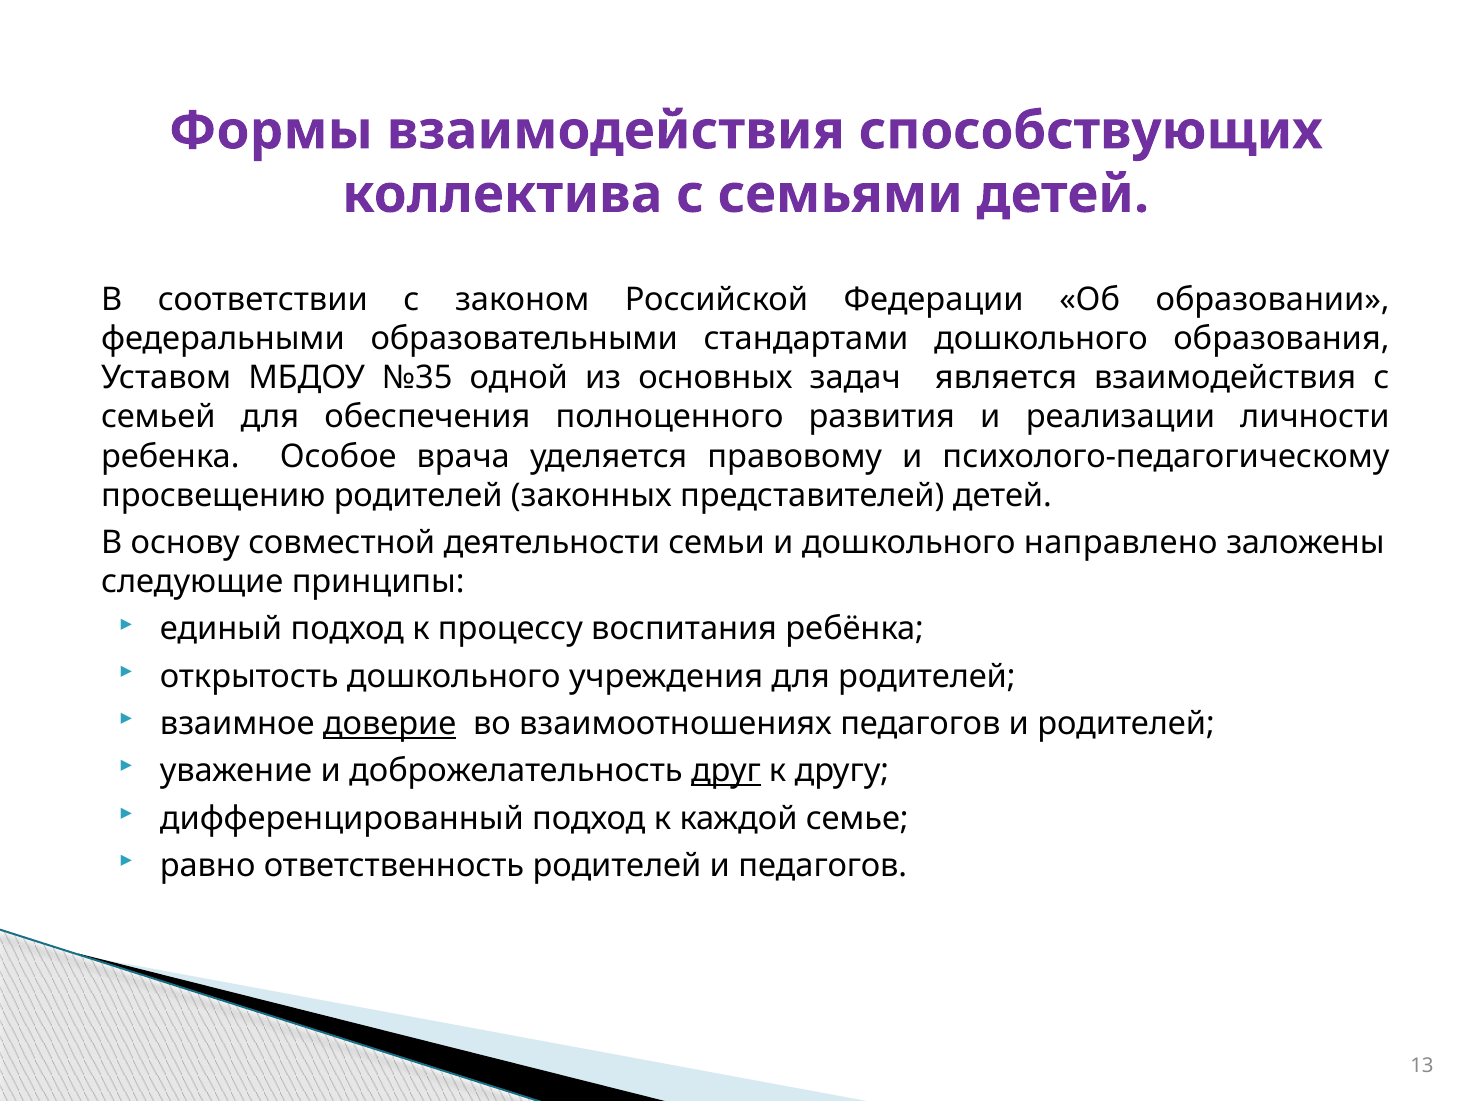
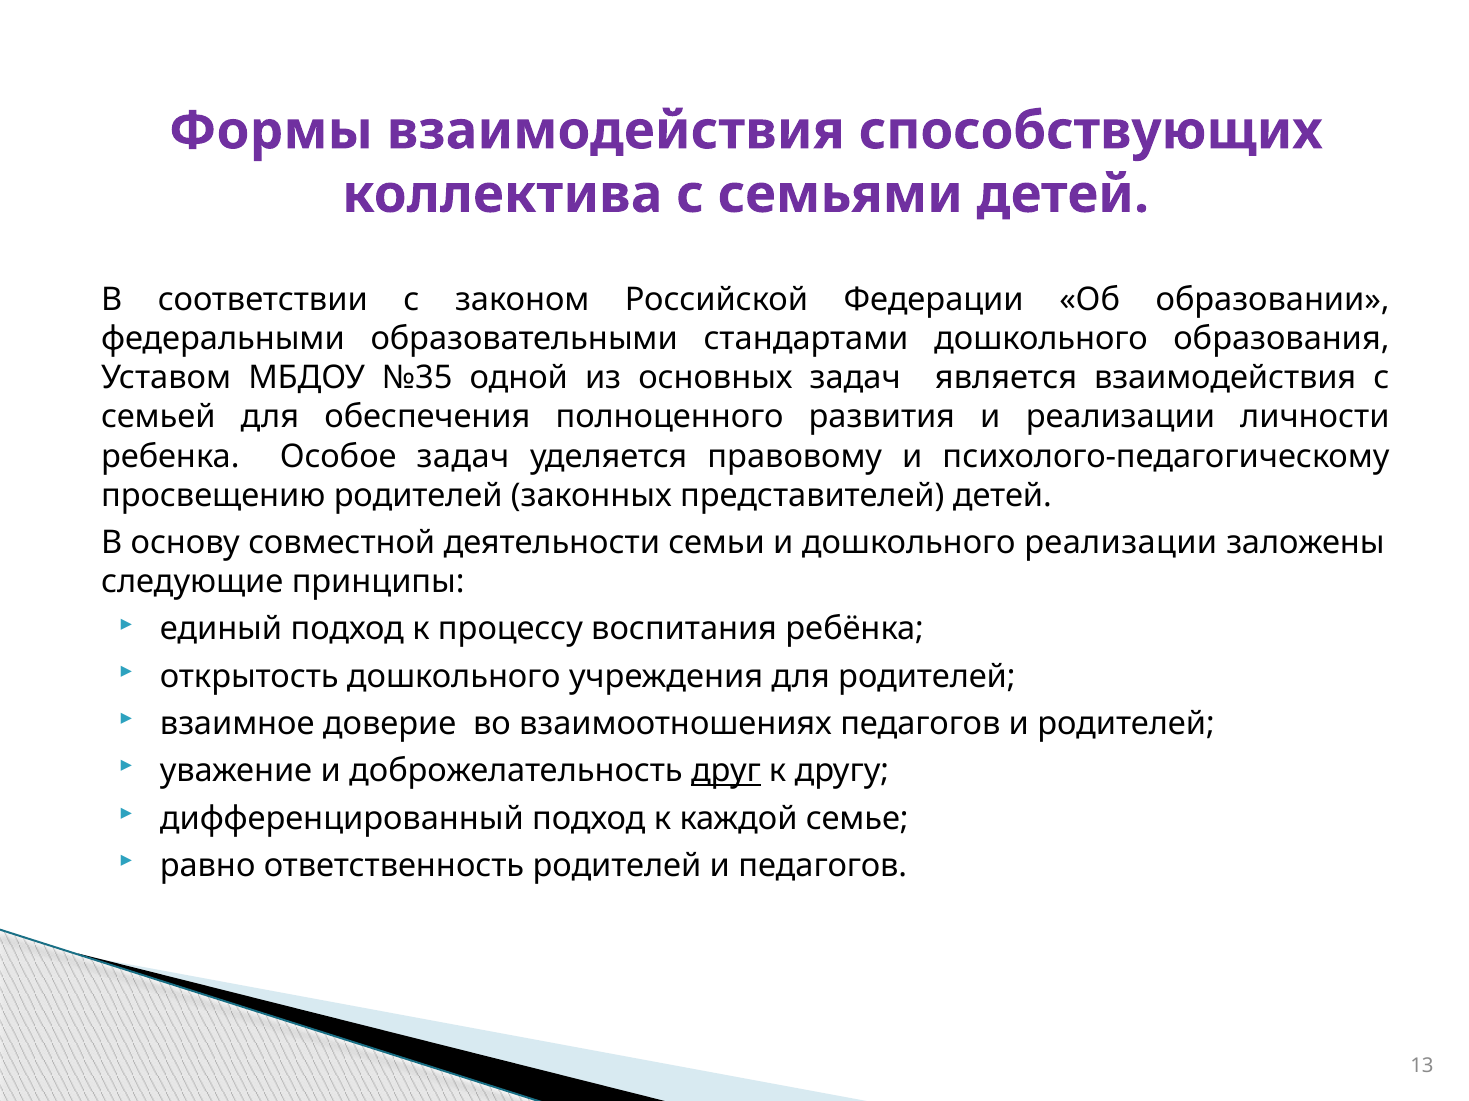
Особое врача: врача -> задач (463, 457)
дошкольного направлено: направлено -> реализации (1121, 543)
доверие underline: present -> none (390, 724)
